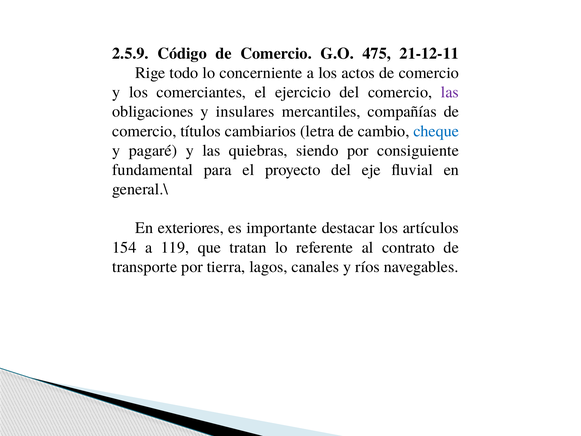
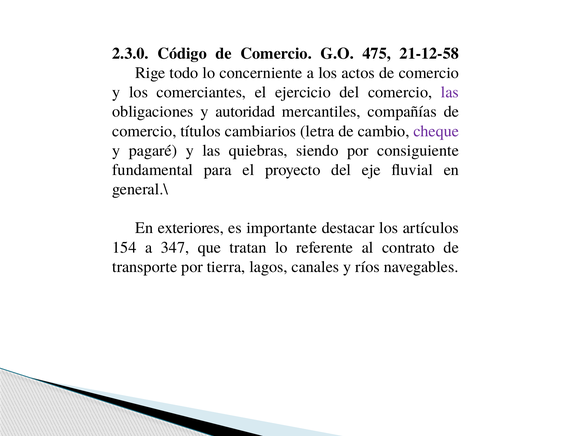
2.5.9: 2.5.9 -> 2.3.0 (130, 53)
21-12-11: 21-12-11 -> 21-12-58 (429, 53)
insulares: insulares -> autoridad (245, 112)
cheque colour: blue -> purple (436, 131)
119: 119 -> 347 (175, 247)
